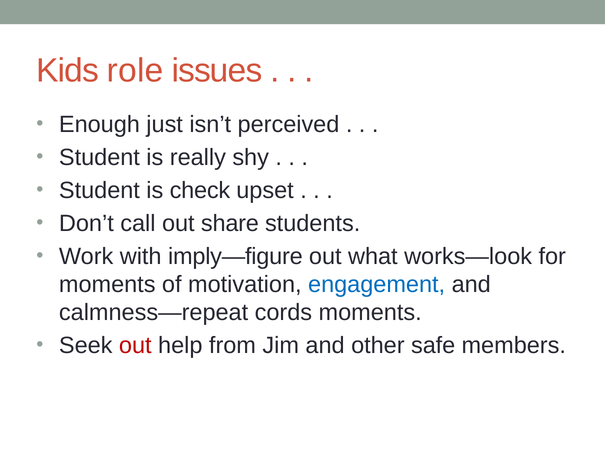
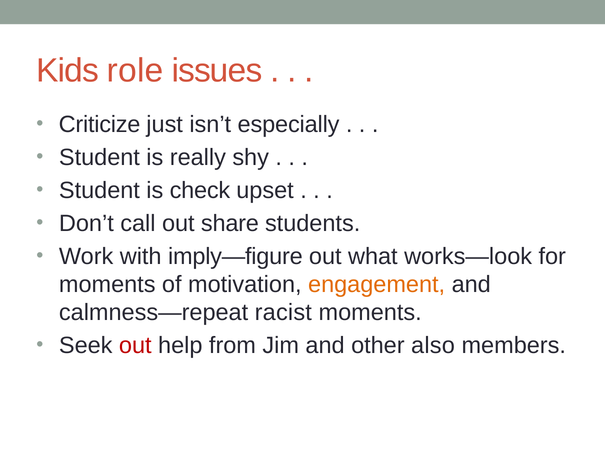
Enough: Enough -> Criticize (100, 125)
perceived: perceived -> especially (289, 125)
engagement colour: blue -> orange (377, 284)
cords: cords -> racist (283, 313)
safe: safe -> also (433, 345)
